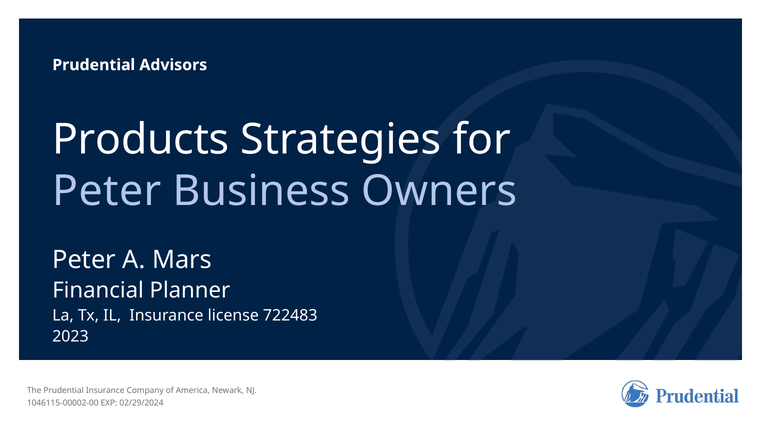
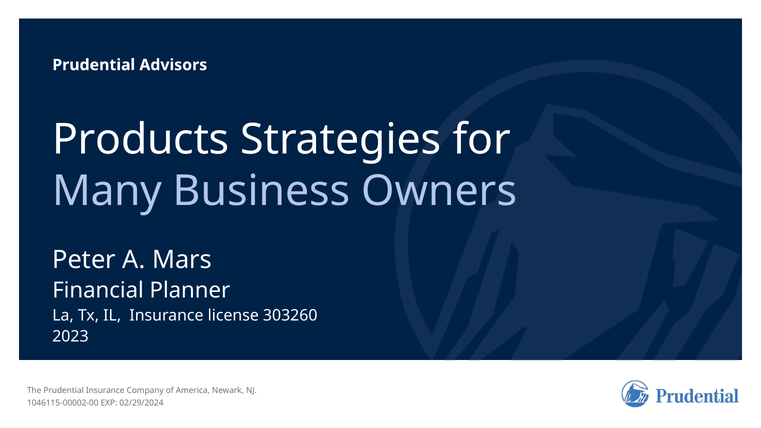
Peter: Peter -> Many (107, 191)
722483: 722483 -> 303260 (290, 315)
